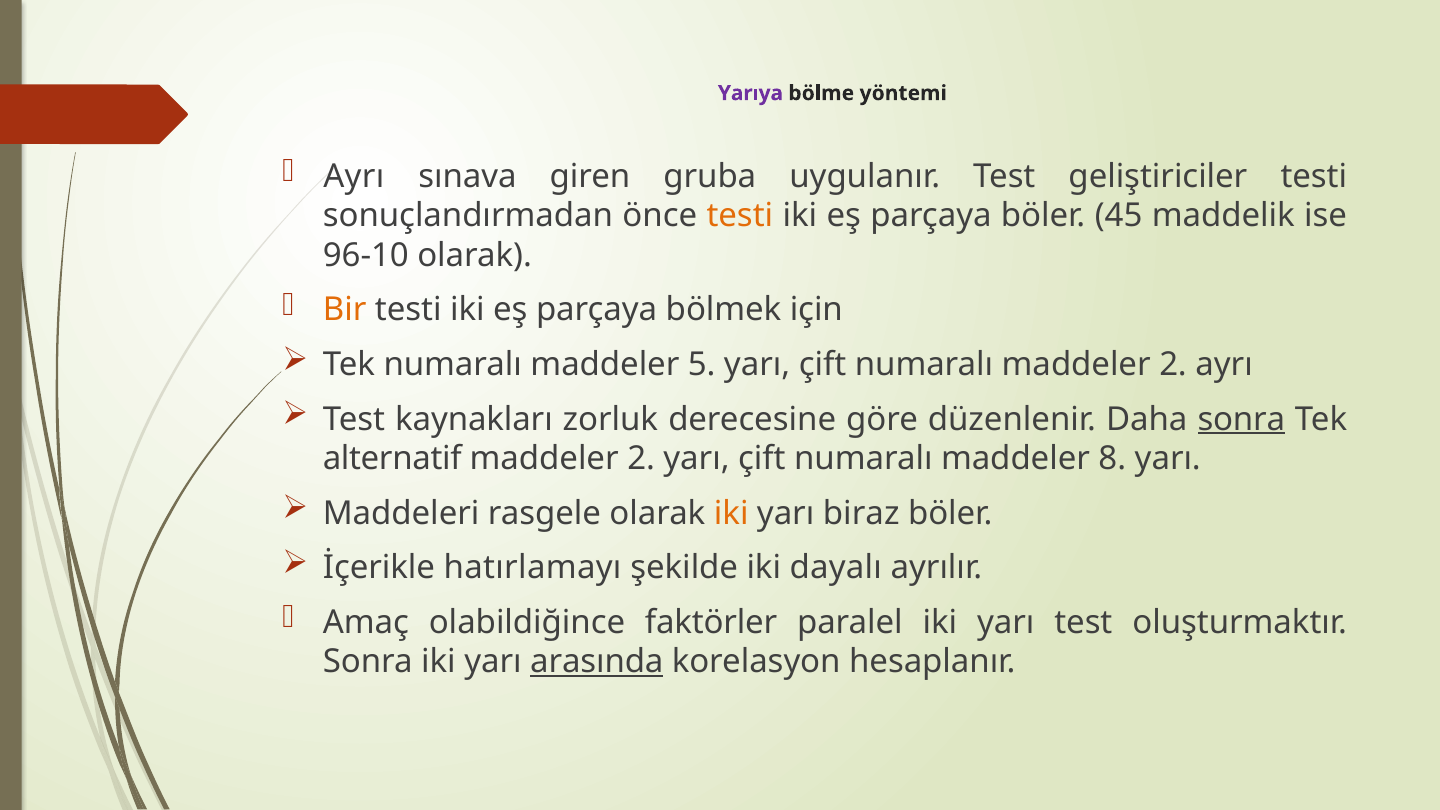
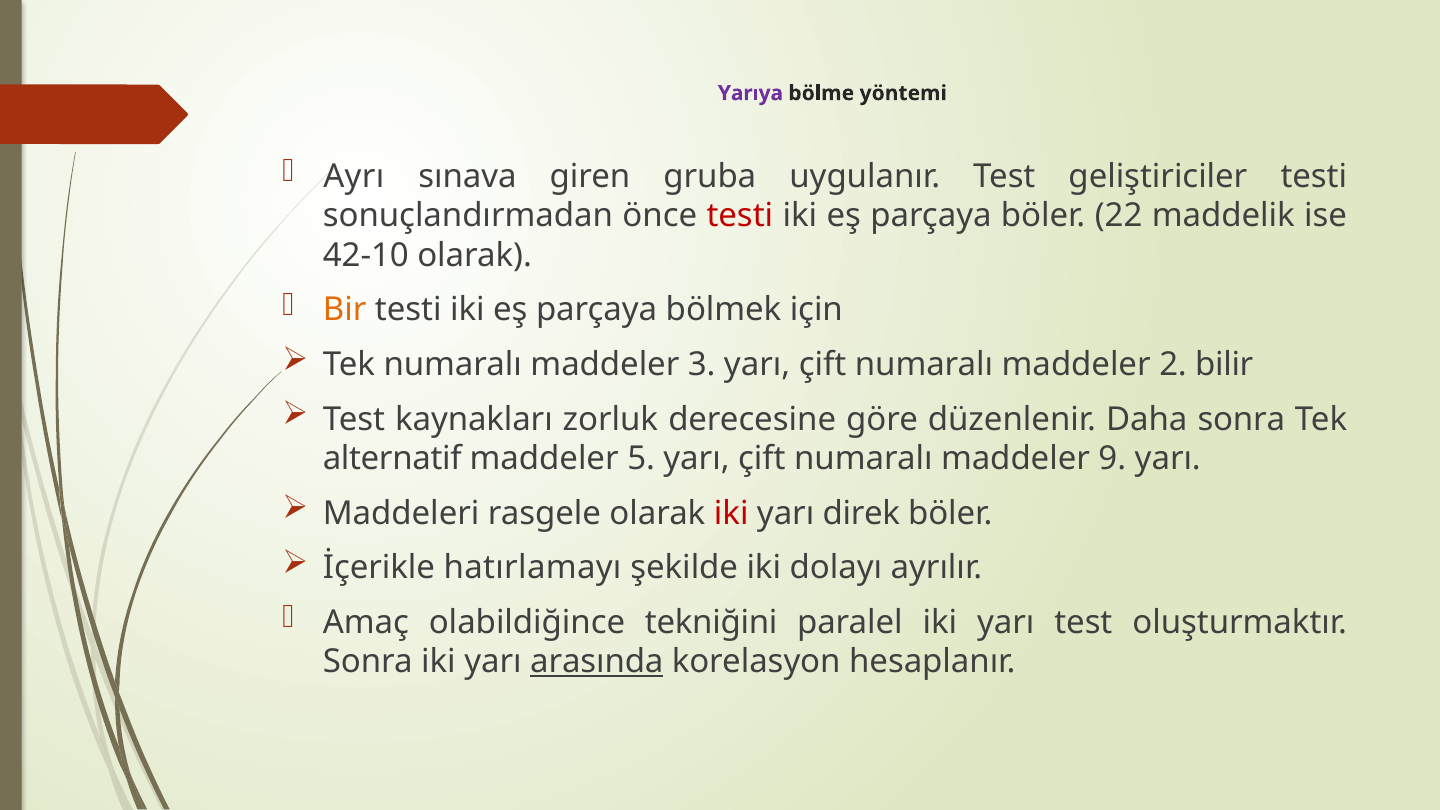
testi colour: orange -> red (740, 216)
45: 45 -> 22 (1119, 216)
96-10: 96-10 -> 42-10 (366, 255)
5: 5 -> 3 (702, 365)
2 ayrı: ayrı -> bilir (1224, 365)
sonra underline: present -> none (1241, 419)
2: 2 -> 5 (641, 459)
8: 8 -> 9 (1112, 459)
iki colour: orange -> red (731, 513)
biraz: biraz -> direk (861, 513)
dayalı: dayalı -> dolayı (836, 568)
faktörler: faktörler -> tekniğini (711, 622)
